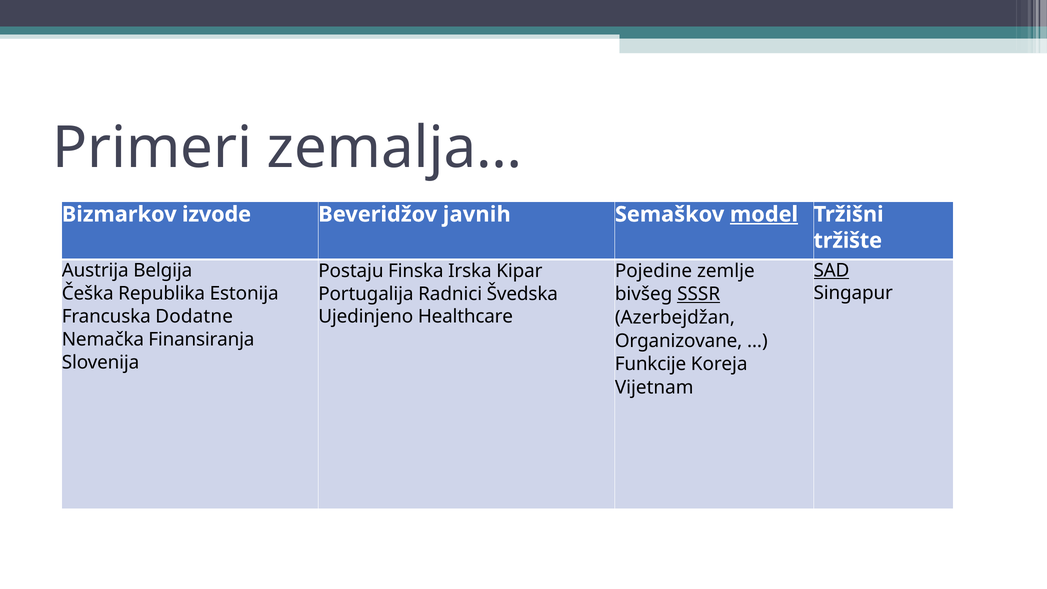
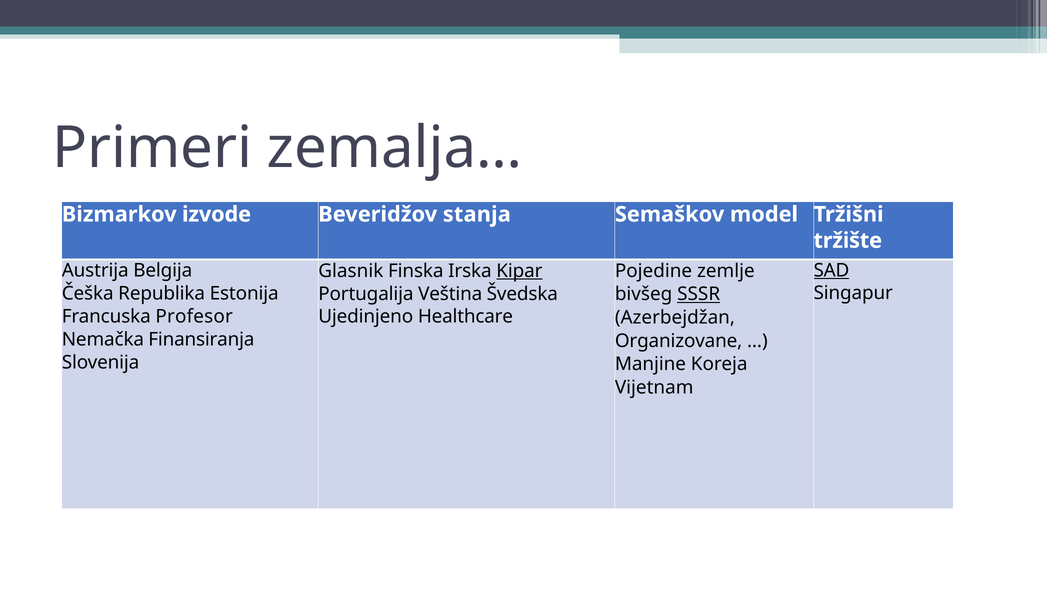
javnih: javnih -> stanja (477, 214)
model underline: present -> none (764, 214)
Postaju: Postaju -> Glasnik (351, 271)
Kipar underline: none -> present (519, 271)
Radnici: Radnici -> Veština (450, 294)
Dodatne: Dodatne -> Profesor (194, 317)
Funkcije: Funkcije -> Manjine (650, 364)
